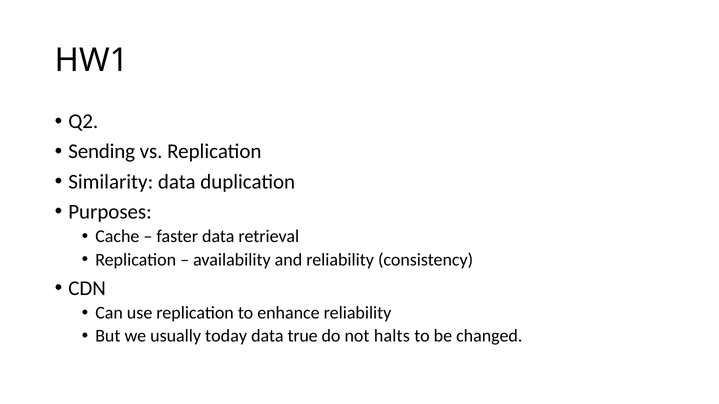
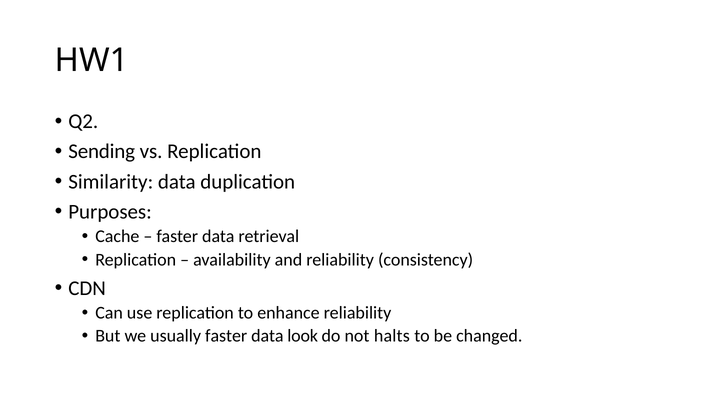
usually today: today -> faster (226, 336)
true: true -> look (303, 336)
